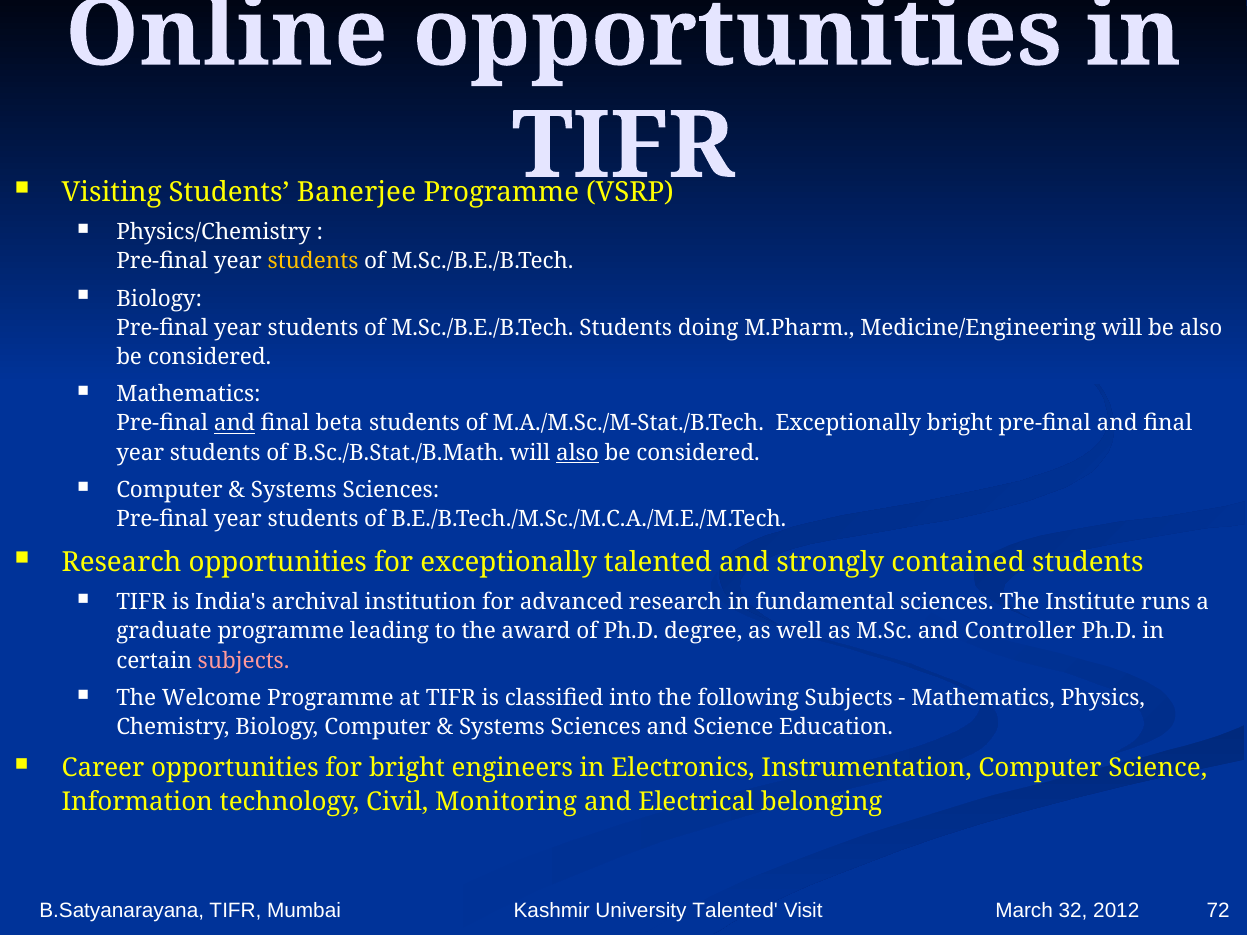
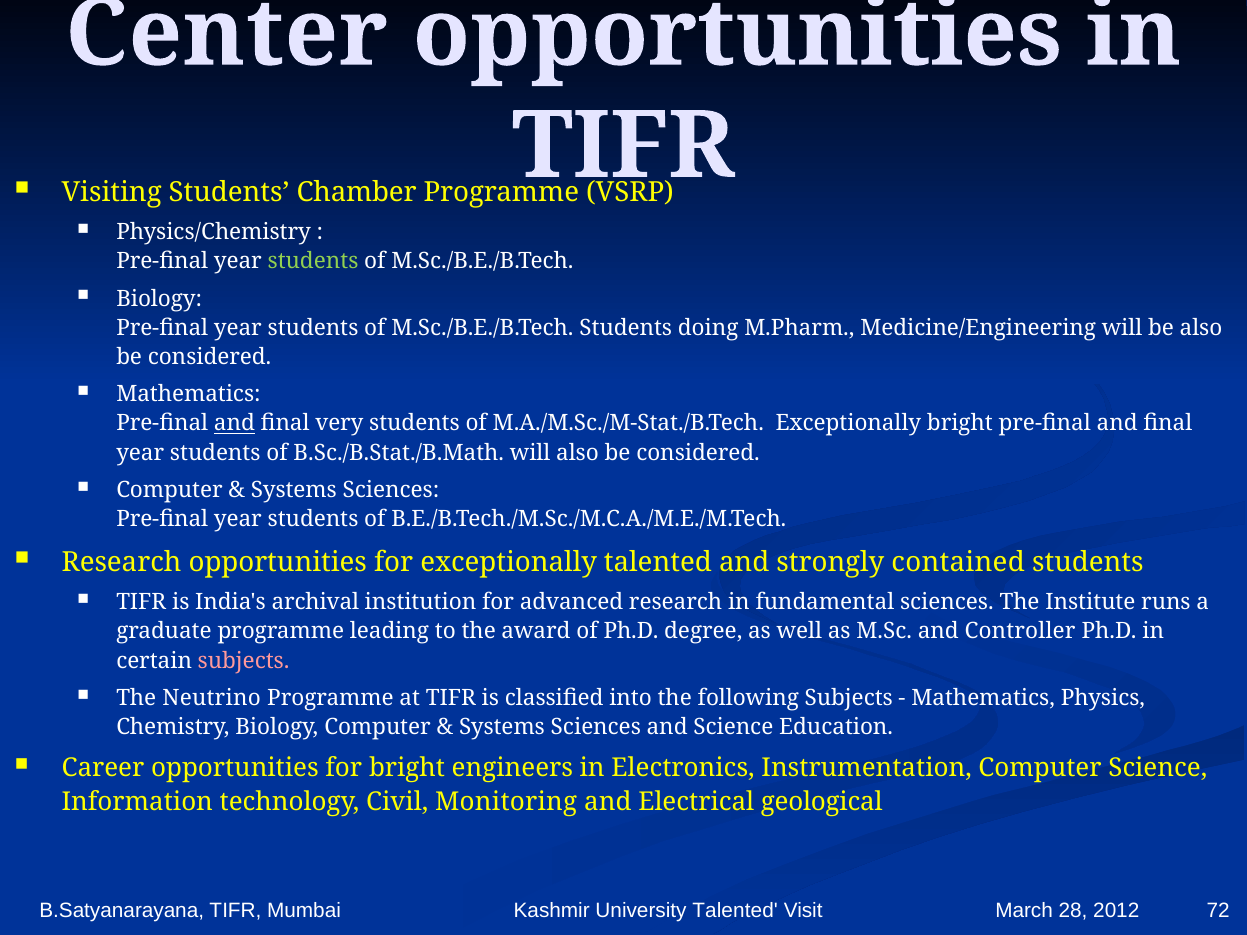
Online: Online -> Center (227, 34)
Banerjee: Banerjee -> Chamber (357, 192)
students colour: yellow -> light green (313, 261)
beta: beta -> very (339, 424)
also underline: present -> none (577, 453)
Welcome: Welcome -> Neutrino (212, 698)
belonging: belonging -> geological (822, 802)
32: 32 -> 28 (1073, 911)
